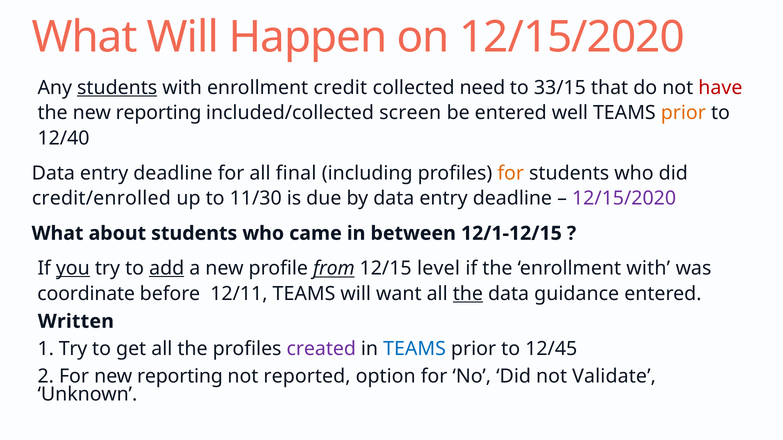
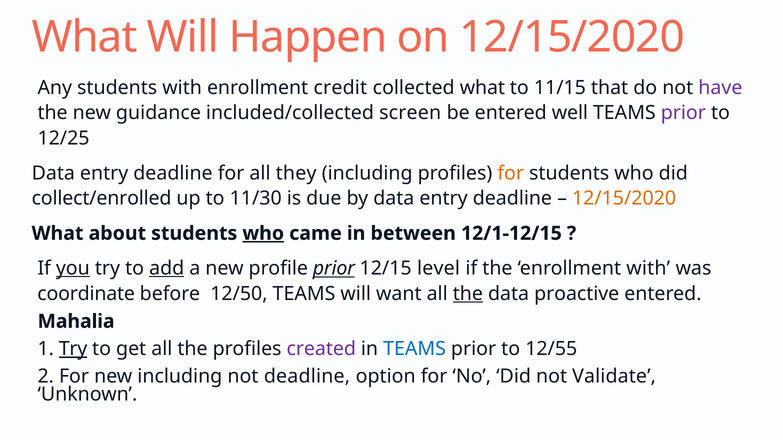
students underline: present -> none (117, 88)
collected need: need -> what (482, 88)
33/15: 33/15 -> 11/15 (560, 88)
have colour: red -> purple (720, 88)
the new reporting: reporting -> guidance (158, 113)
prior colour: orange -> purple (683, 113)
12/40: 12/40 -> 12/25 (64, 138)
final: final -> they (296, 173)
credit/enrolled: credit/enrolled -> collect/enrolled (102, 199)
12/15/2020 colour: purple -> orange (624, 199)
who underline: none -> present (263, 234)
profile from: from -> prior (334, 268)
12/11: 12/11 -> 12/50 (239, 294)
guidance: guidance -> proactive (577, 294)
Written: Written -> Mahalia (76, 322)
Try underline: none -> present (73, 349)
12/45: 12/45 -> 12/55 (551, 349)
For new reporting: reporting -> including (180, 377)
not reported: reported -> deadline (307, 377)
